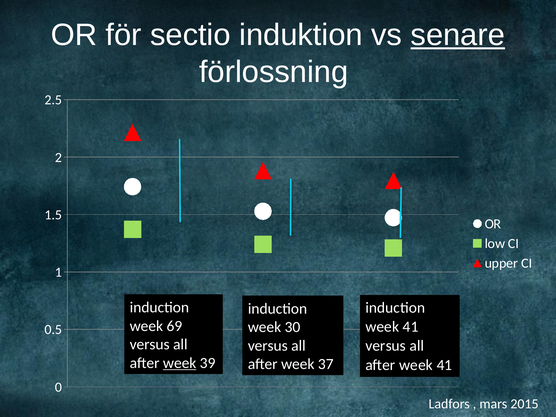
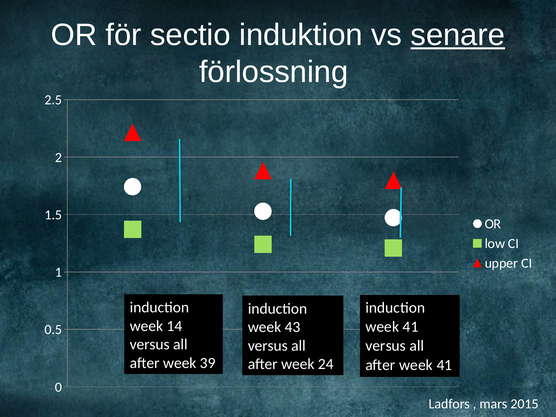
69: 69 -> 14 (174, 326)
30: 30 -> 43 (292, 327)
week underline: present -> none (180, 363)
37: 37 -> 24 (326, 364)
